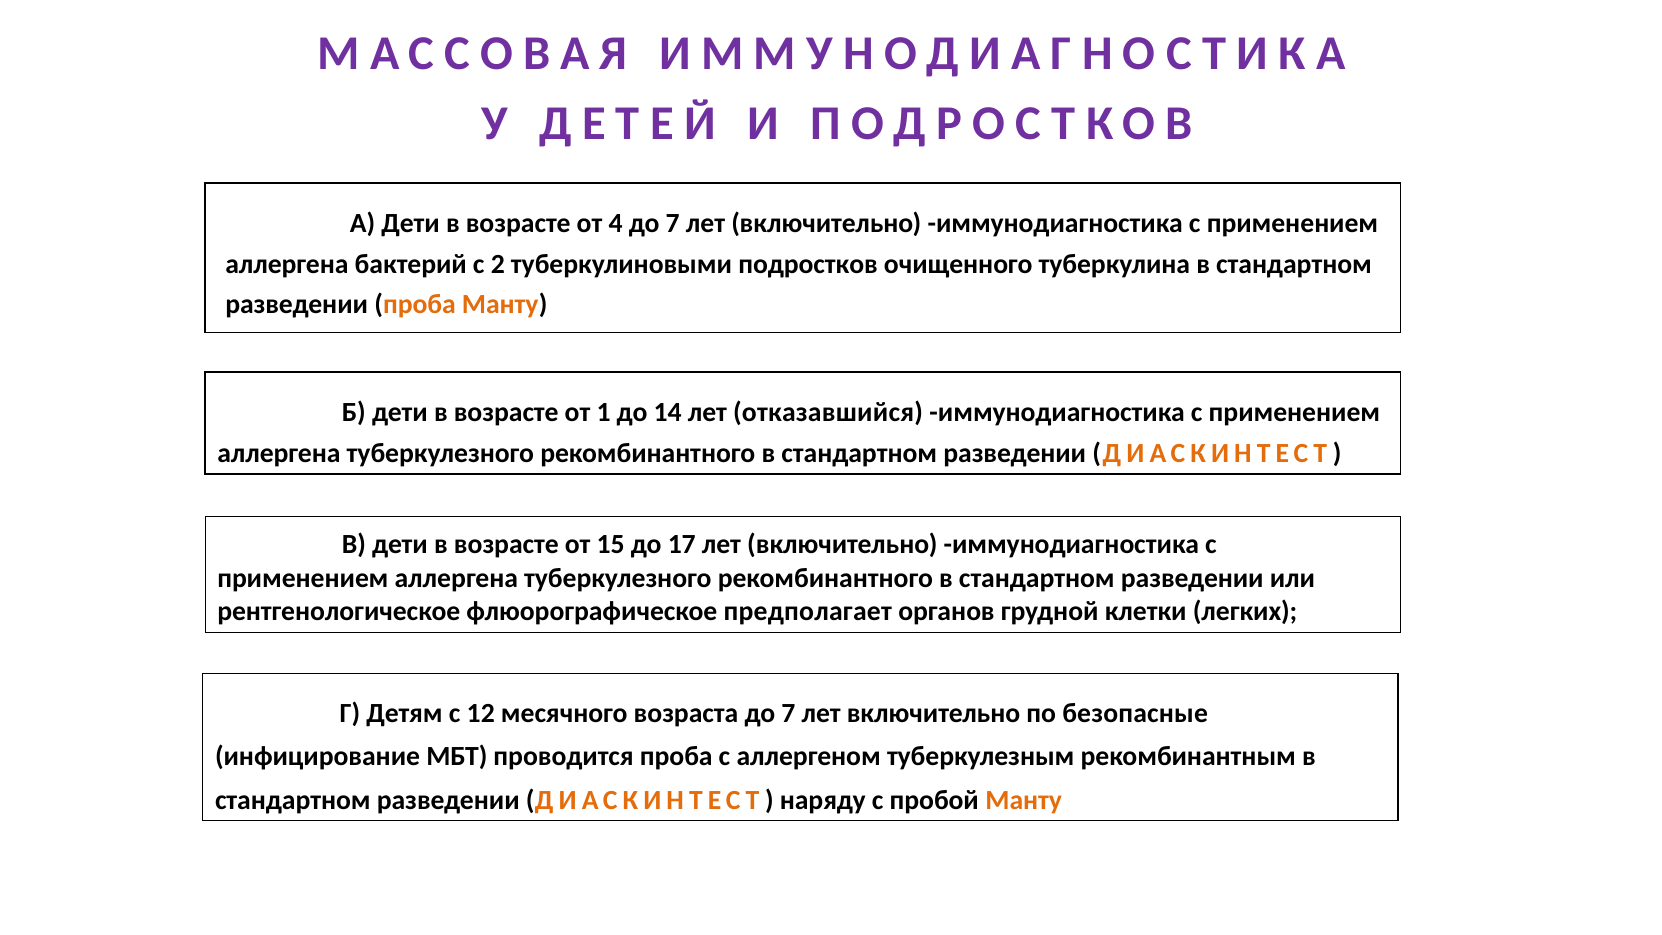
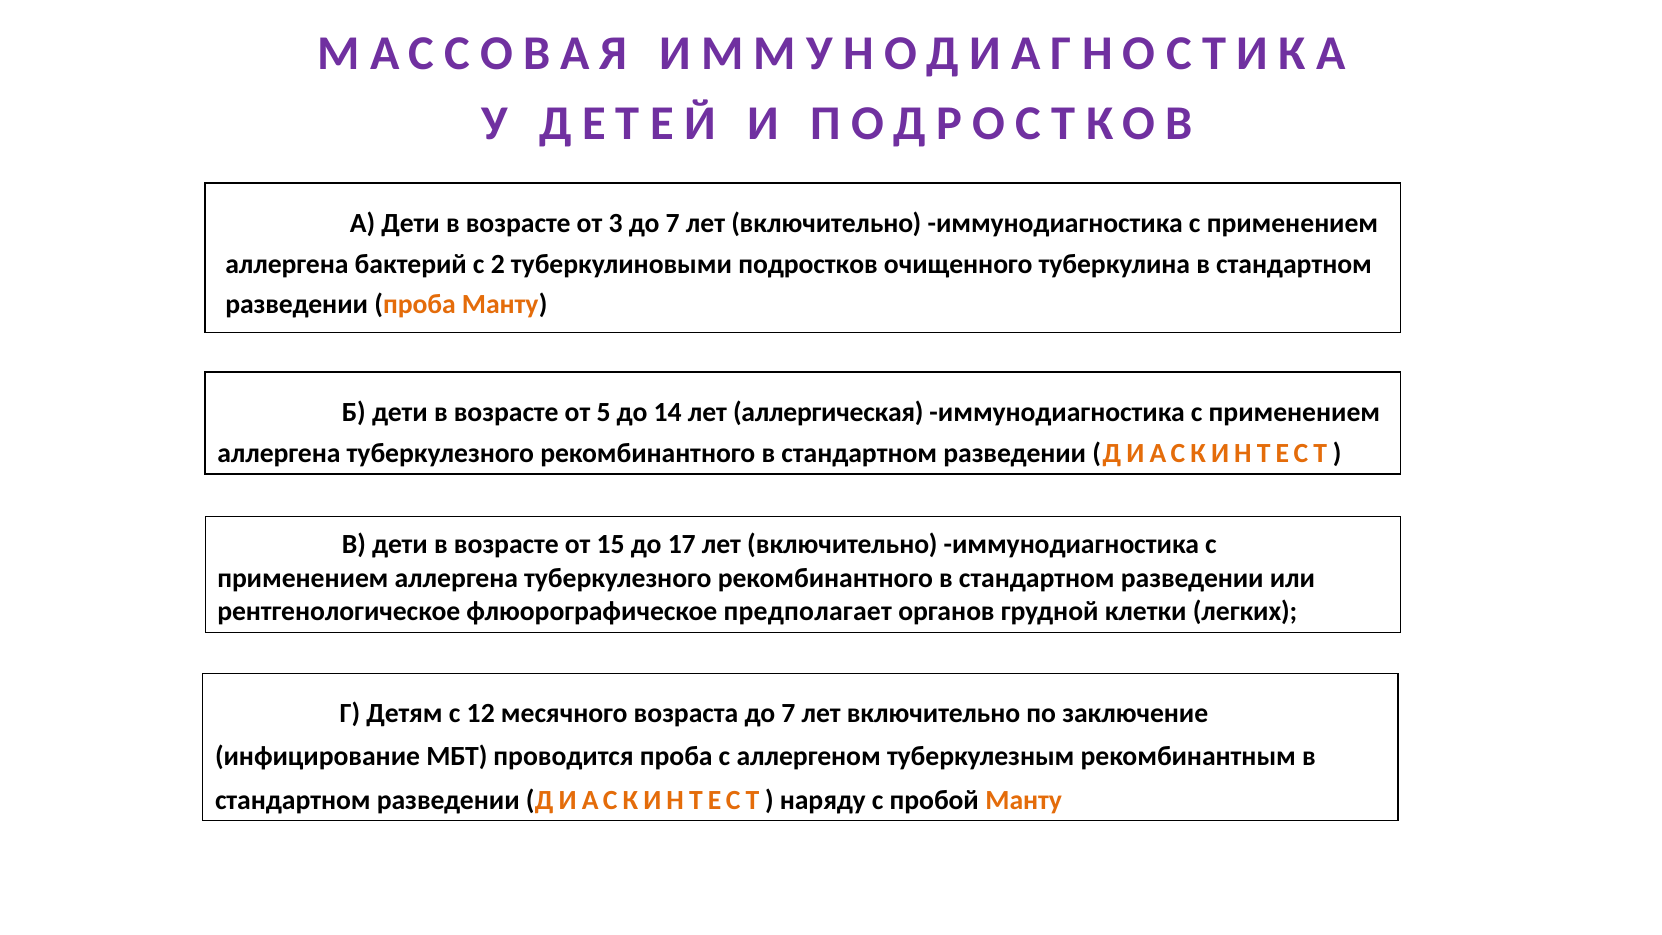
4: 4 -> 3 (616, 223)
1: 1 -> 5 (604, 412)
отказавшийся: отказавшийся -> аллергическая (828, 412)
безопасные: безопасные -> заключение (1135, 713)
